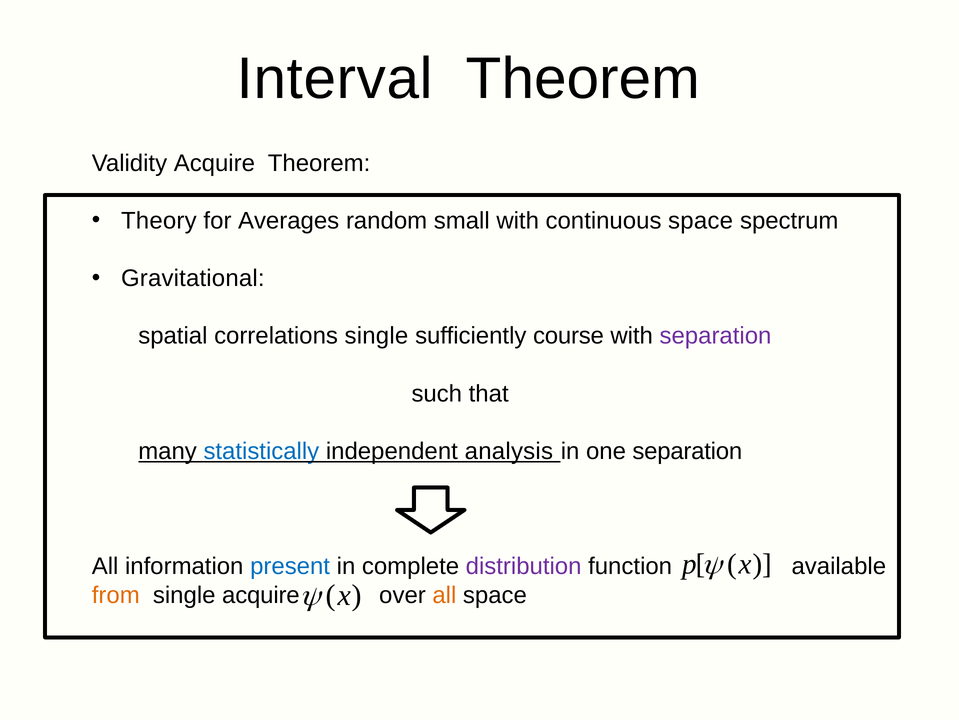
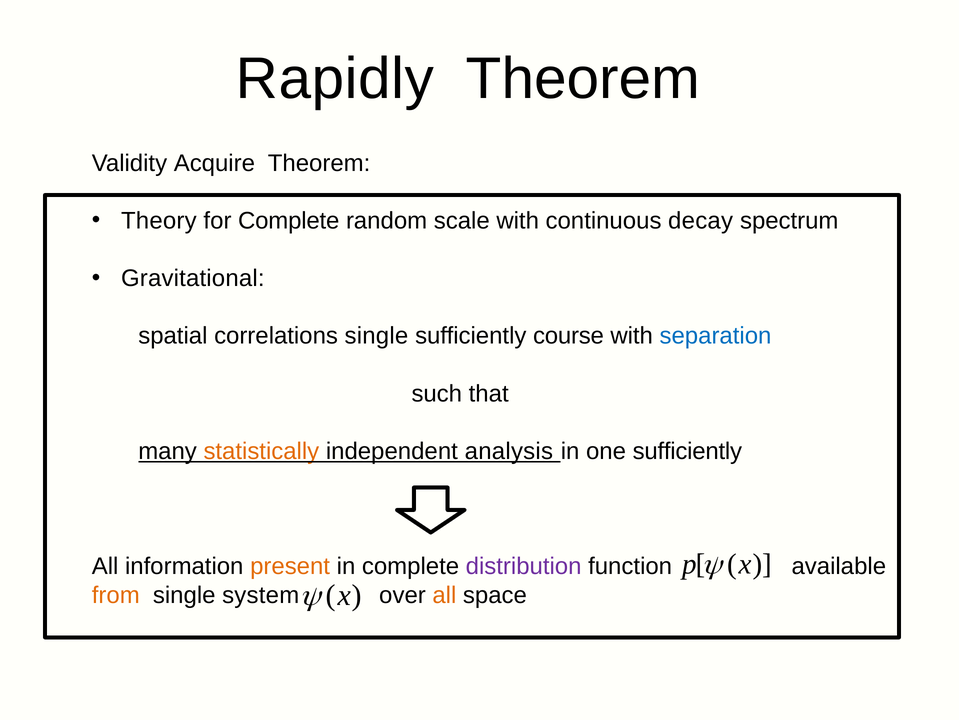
Interval: Interval -> Rapidly (335, 79)
for Averages: Averages -> Complete (289, 221)
small: small -> scale (462, 221)
continuous space: space -> decay (701, 221)
separation colour: purple -> blue (715, 336)
statistically colour: blue -> orange (261, 451)
one separation: separation -> sufficiently (687, 451)
present colour: blue -> orange (290, 566)
single acquire: acquire -> system (261, 595)
